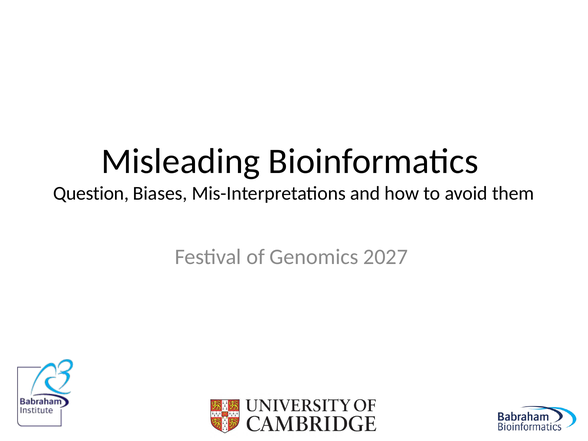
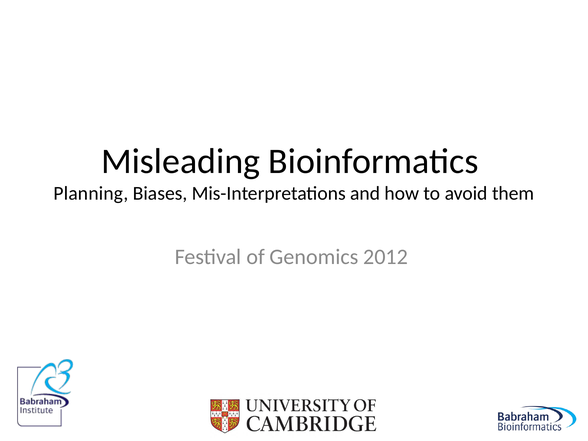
Question: Question -> Planning (91, 193)
2027: 2027 -> 2012 (386, 257)
